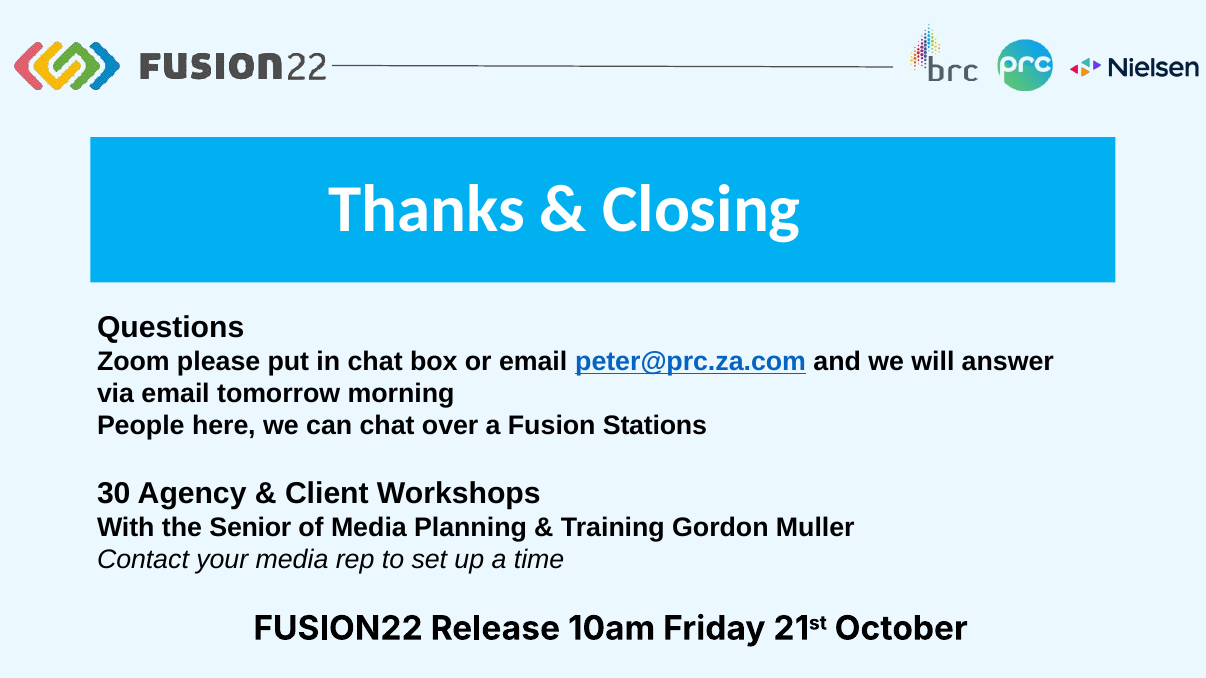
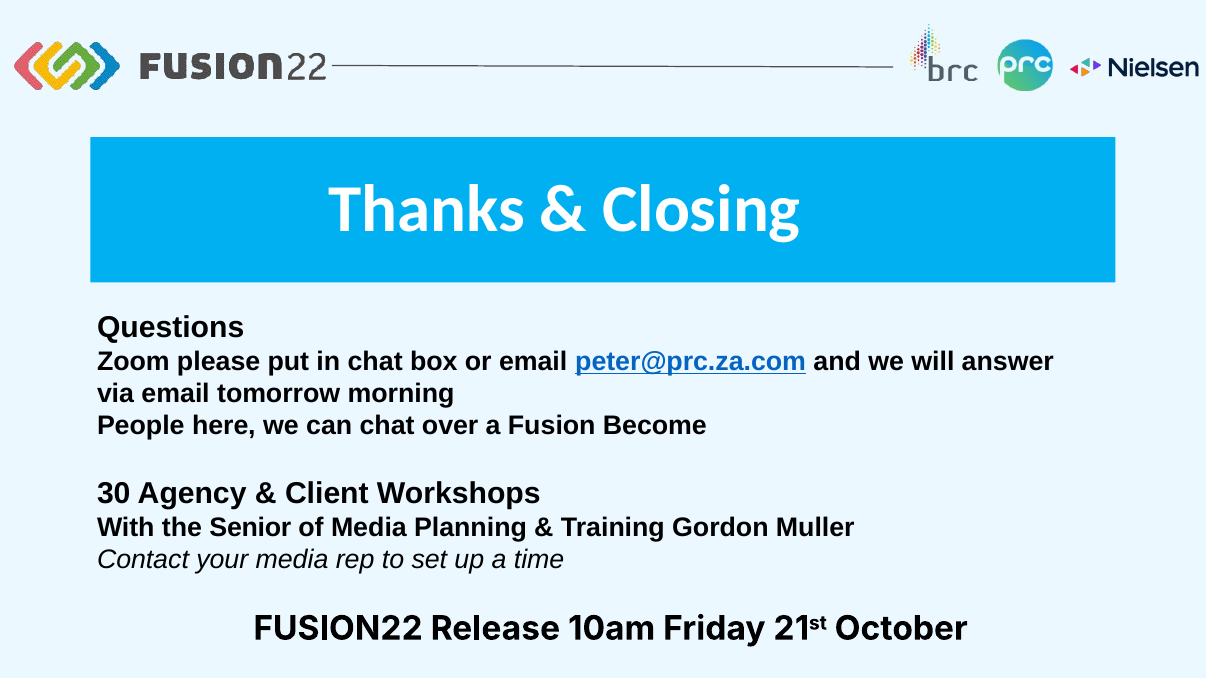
Stations: Stations -> Become (655, 426)
